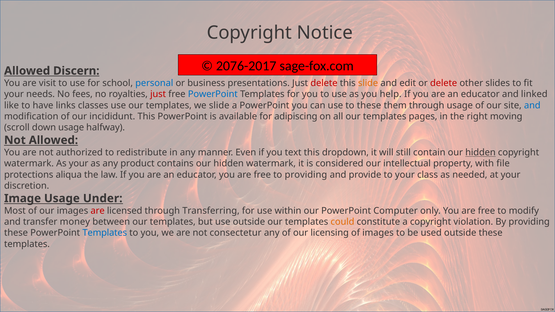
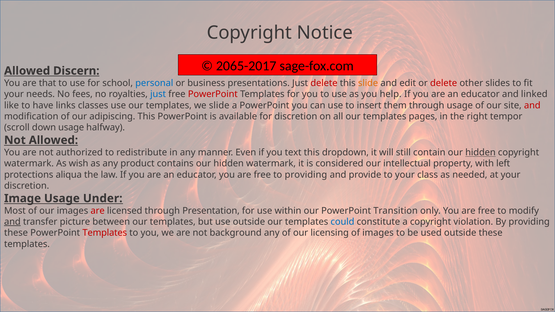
2076-2017: 2076-2017 -> 2065-2017 (246, 66)
visit: visit -> that (48, 83)
just colour: red -> blue (158, 94)
PowerPoint colour: blue -> red (213, 94)
to these: these -> insert (369, 105)
and colour: blue -> red (532, 105)
incididunt: incididunt -> adipiscing (112, 116)
for adipiscing: adipiscing -> discretion (296, 116)
moving: moving -> tempor (506, 116)
As your: your -> wish (79, 164)
file: file -> left (503, 164)
Transferring: Transferring -> Presentation (211, 211)
Computer: Computer -> Transition (396, 211)
and underline: none -> present (12, 222)
money: money -> picture (75, 222)
could colour: orange -> blue (342, 222)
Templates colour: blue -> red (105, 233)
consectetur: consectetur -> background (236, 233)
